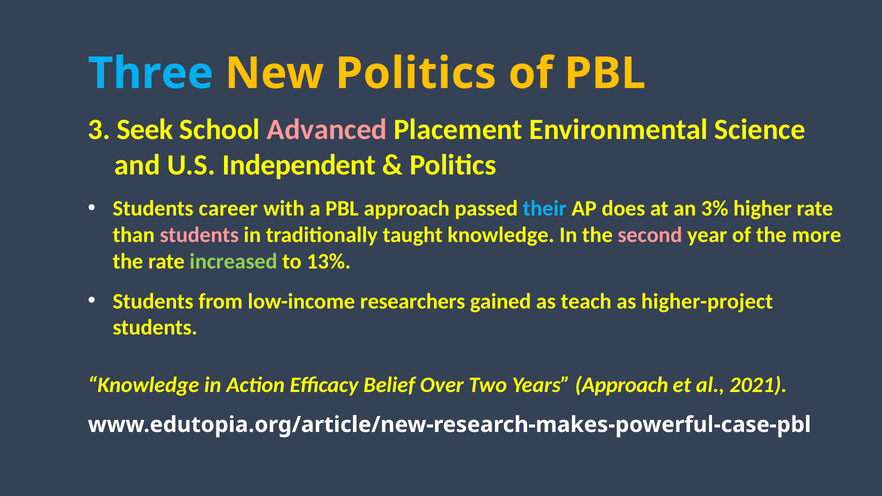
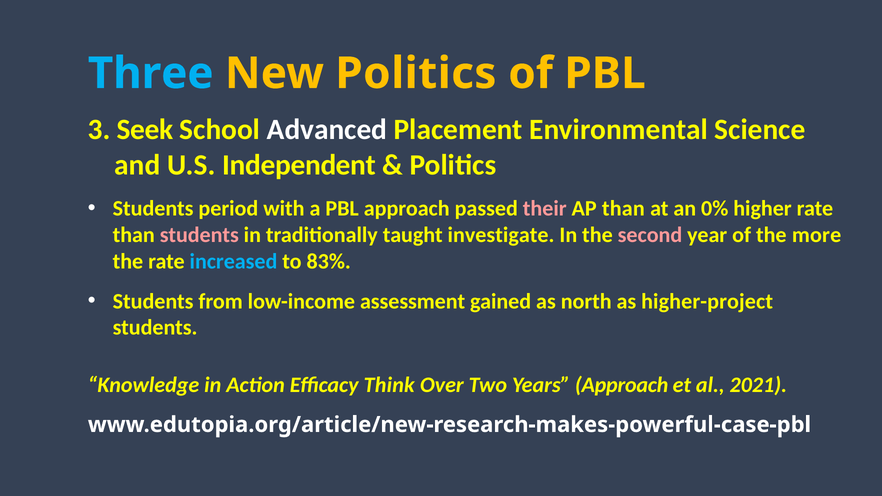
Advanced colour: pink -> white (327, 130)
career: career -> period (228, 209)
their colour: light blue -> pink (545, 209)
AP does: does -> than (623, 209)
3%: 3% -> 0% (715, 209)
taught knowledge: knowledge -> investigate (501, 235)
increased colour: light green -> light blue (233, 262)
13%: 13% -> 83% (329, 262)
researchers: researchers -> assessment (413, 301)
teach: teach -> north (586, 301)
Belief: Belief -> Think (389, 385)
